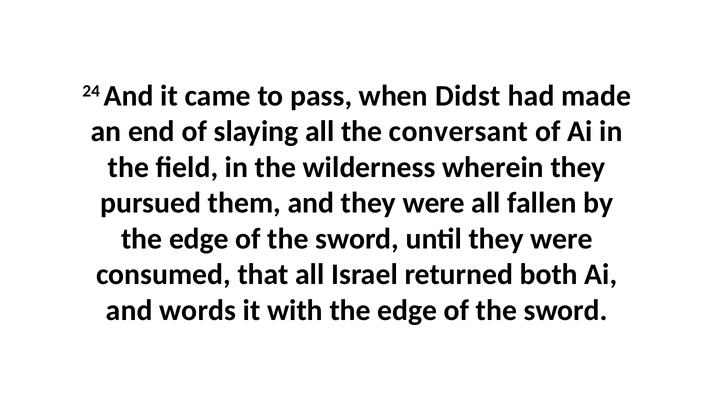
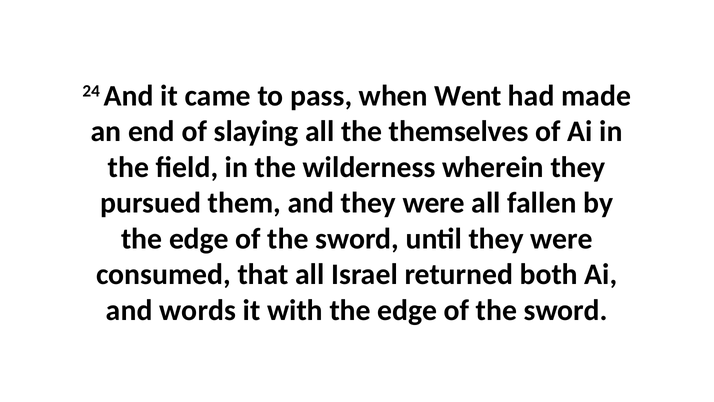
Didst: Didst -> Went (468, 96)
conversant: conversant -> themselves (459, 131)
